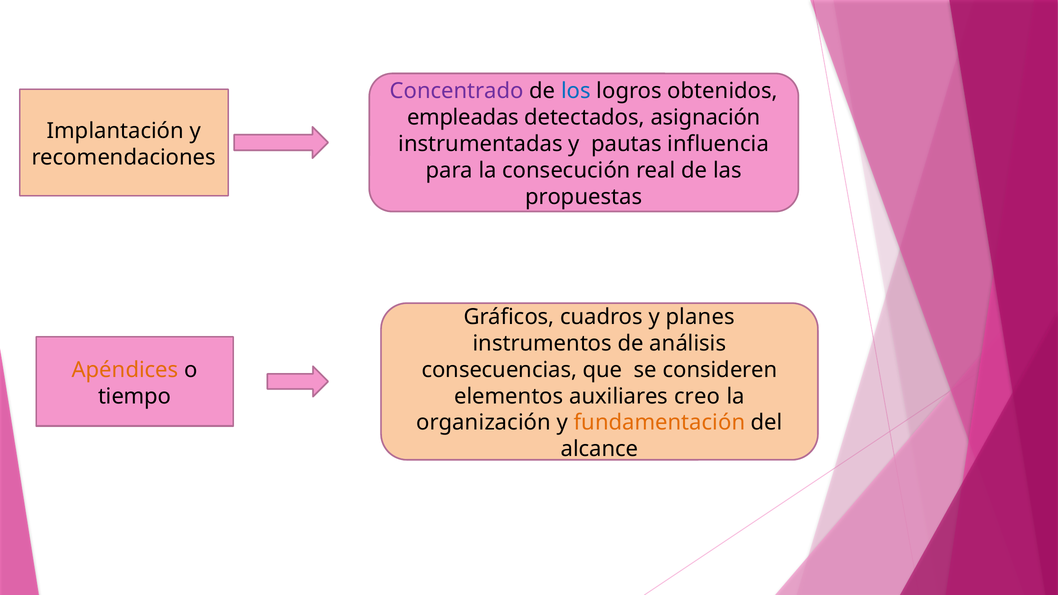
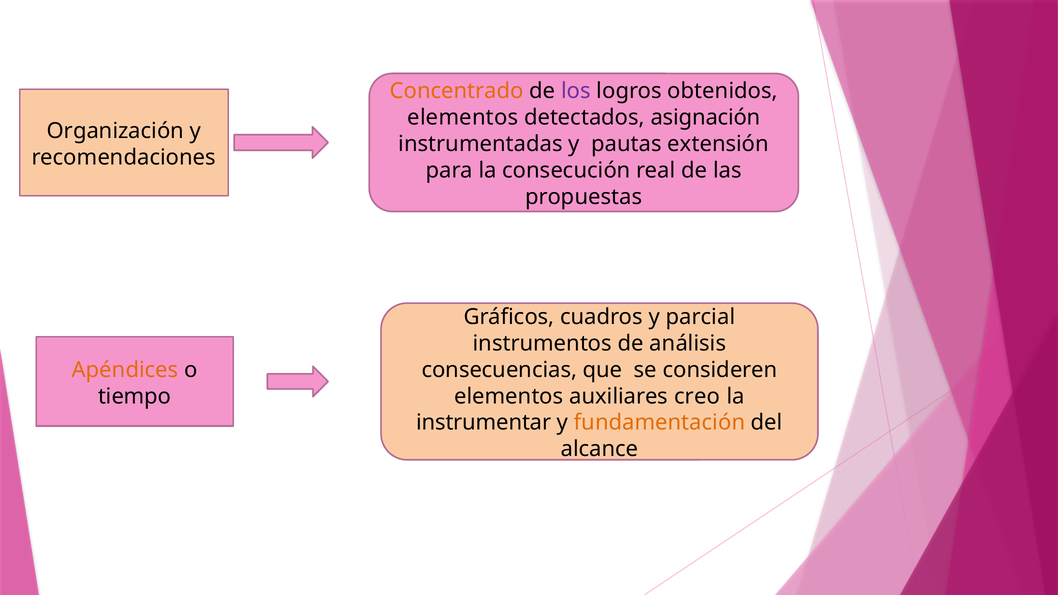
Concentrado colour: purple -> orange (457, 91)
los colour: blue -> purple (576, 91)
empleadas: empleadas -> elementos (463, 118)
Implantación: Implantación -> Organización (115, 131)
influencia: influencia -> extensión (718, 144)
planes: planes -> parcial (700, 317)
organización: organización -> instrumentar (484, 423)
